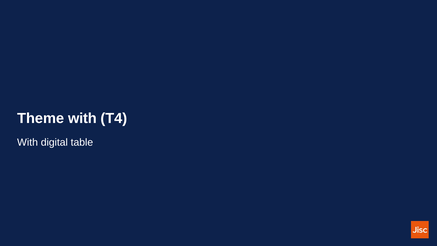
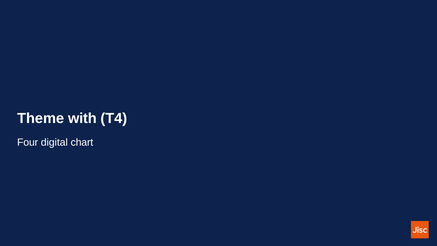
With: With -> Four (28, 142)
table: table -> chart (82, 142)
